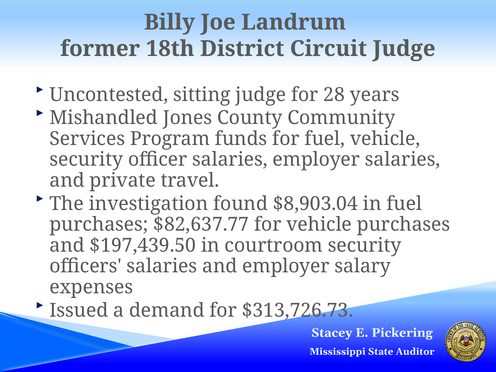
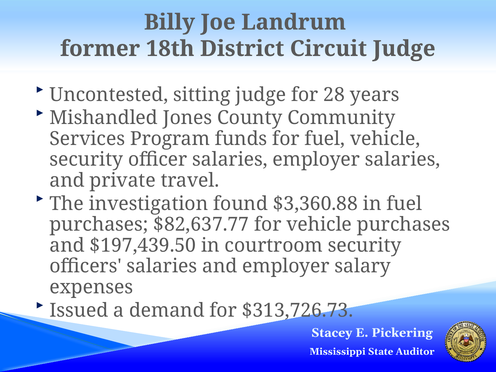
$8,903.04: $8,903.04 -> $3,360.88 (315, 204)
